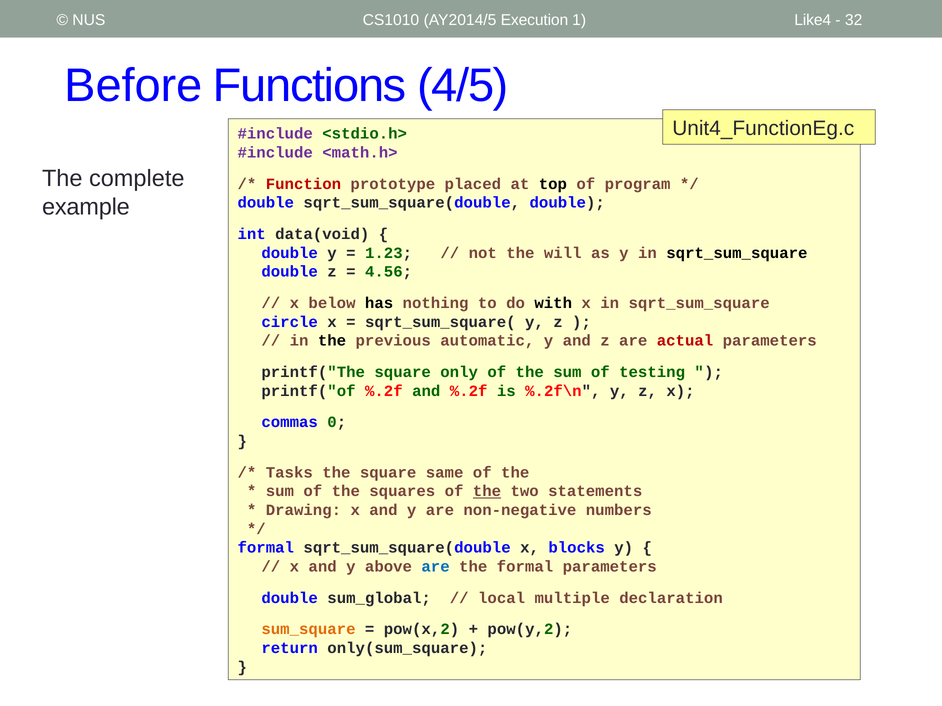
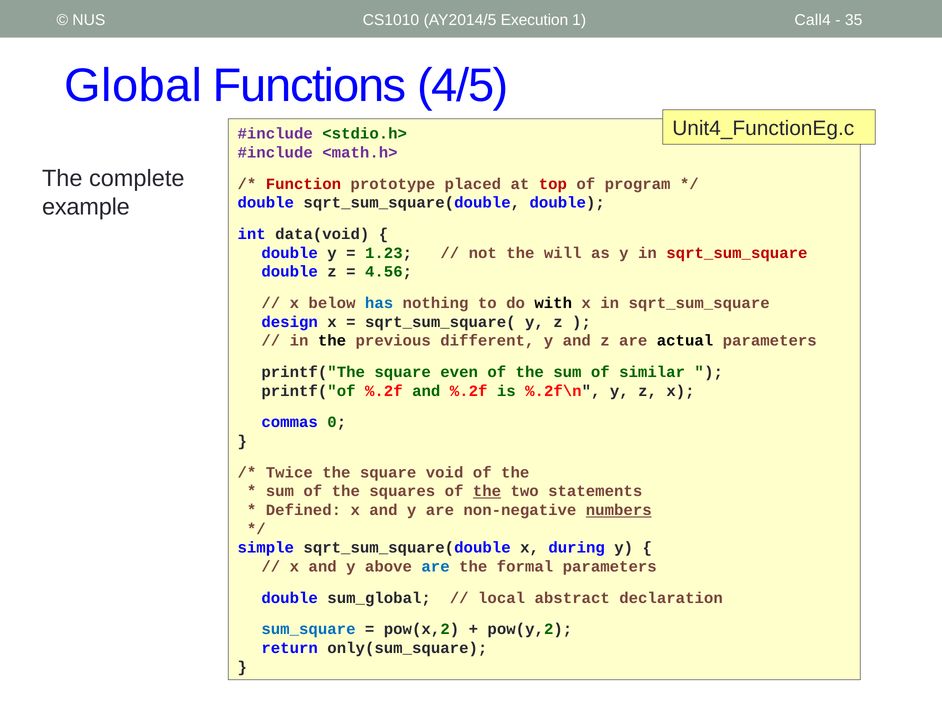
Like4: Like4 -> Call4 (813, 20)
32: 32 -> 35 (854, 20)
Before: Before -> Global (133, 86)
top colour: black -> red (553, 184)
sqrt_sum_square colour: black -> red (737, 253)
has colour: black -> blue (379, 303)
circle: circle -> design (290, 322)
automatic: automatic -> different (487, 341)
actual colour: red -> black (685, 341)
only: only -> even (459, 372)
testing: testing -> similar (652, 372)
Tasks: Tasks -> Twice (289, 473)
same: same -> void (445, 473)
Drawing: Drawing -> Defined (303, 510)
numbers underline: none -> present (619, 510)
formal: formal -> simple (266, 548)
blocks: blocks -> during (577, 548)
multiple: multiple -> abstract (572, 598)
sum_square colour: orange -> blue (308, 630)
